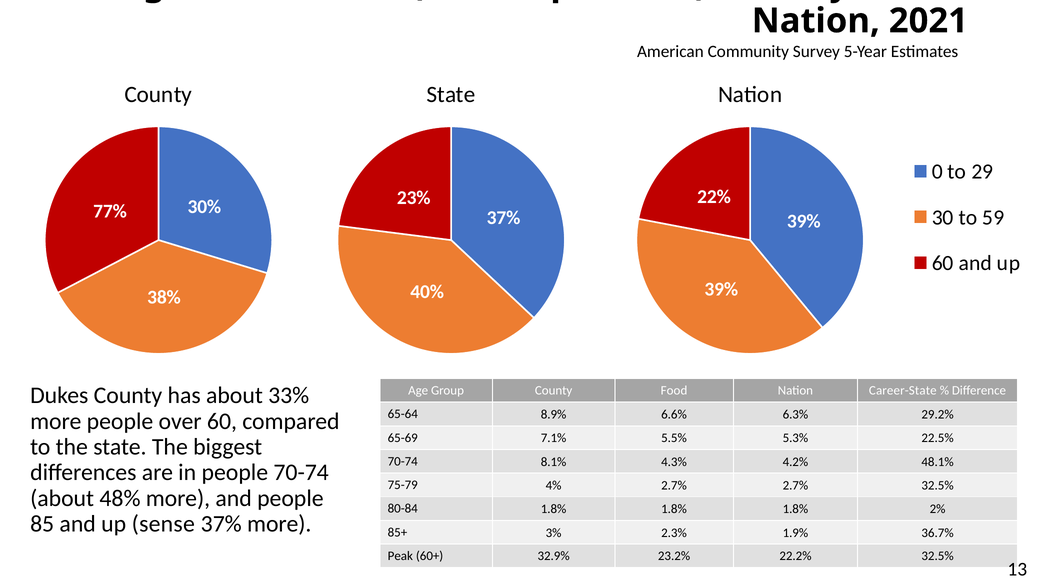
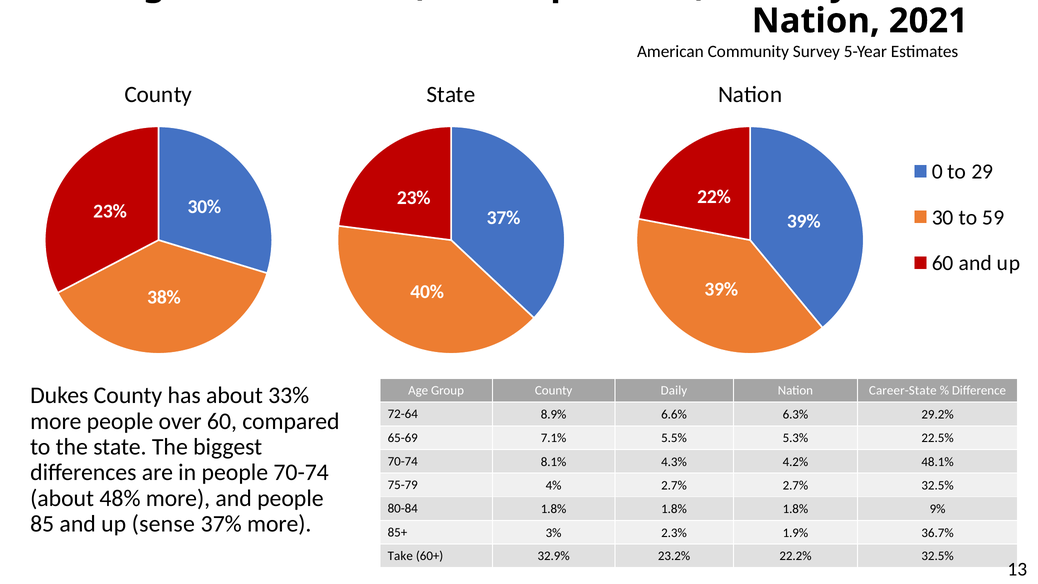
77%: 77% -> 23% (110, 211)
Food: Food -> Daily (674, 390)
65-64: 65-64 -> 72-64 (403, 414)
2%: 2% -> 9% (938, 509)
Peak: Peak -> Take (400, 556)
